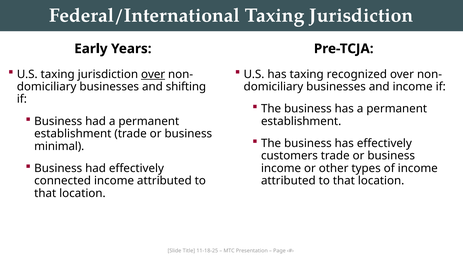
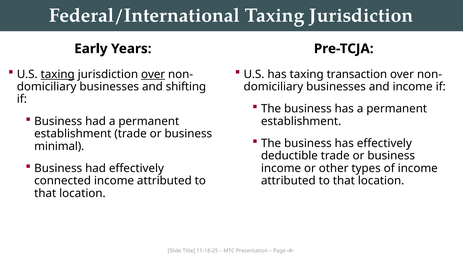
taxing underline: none -> present (58, 74)
recognized: recognized -> transaction (357, 74)
customers: customers -> deductible (289, 156)
